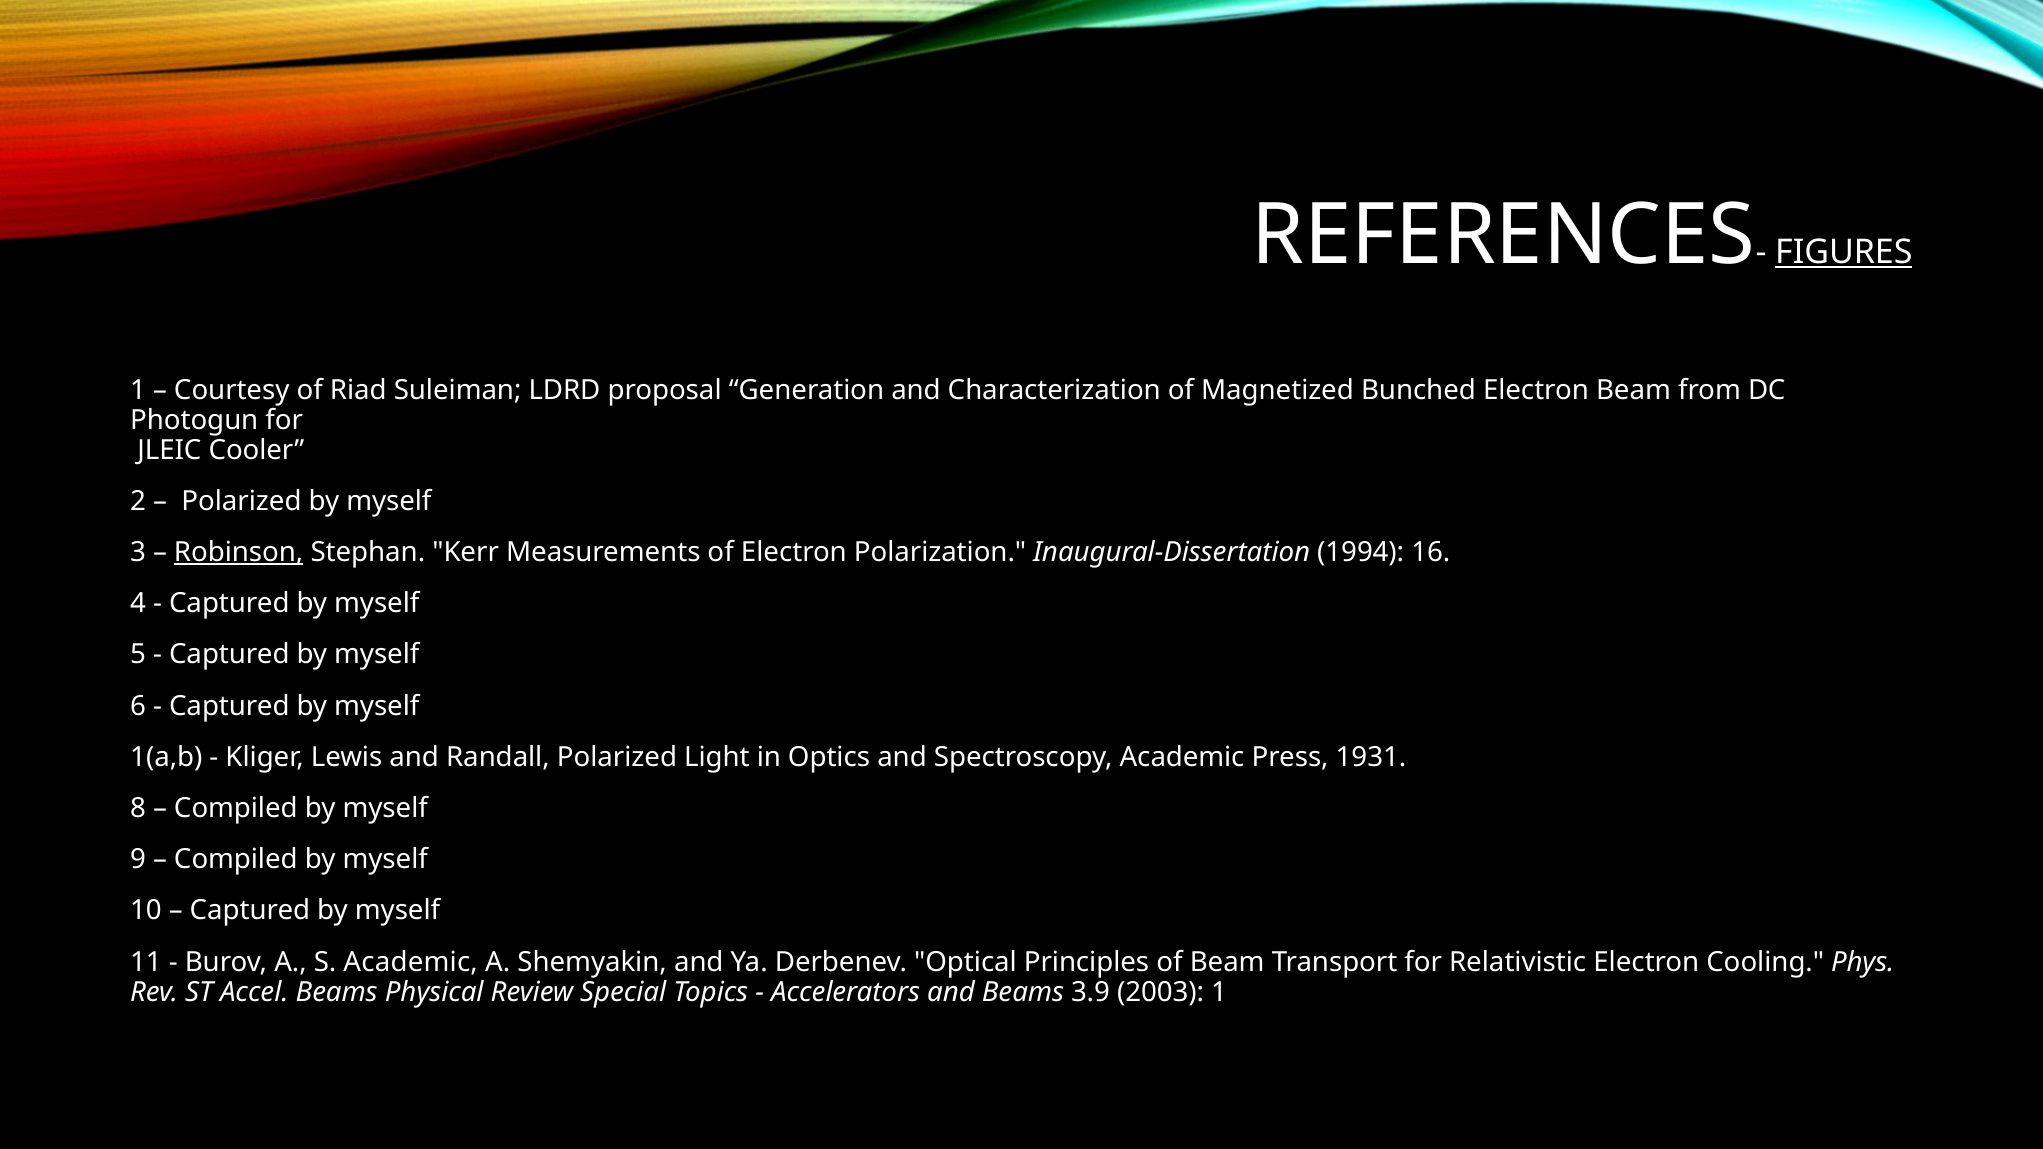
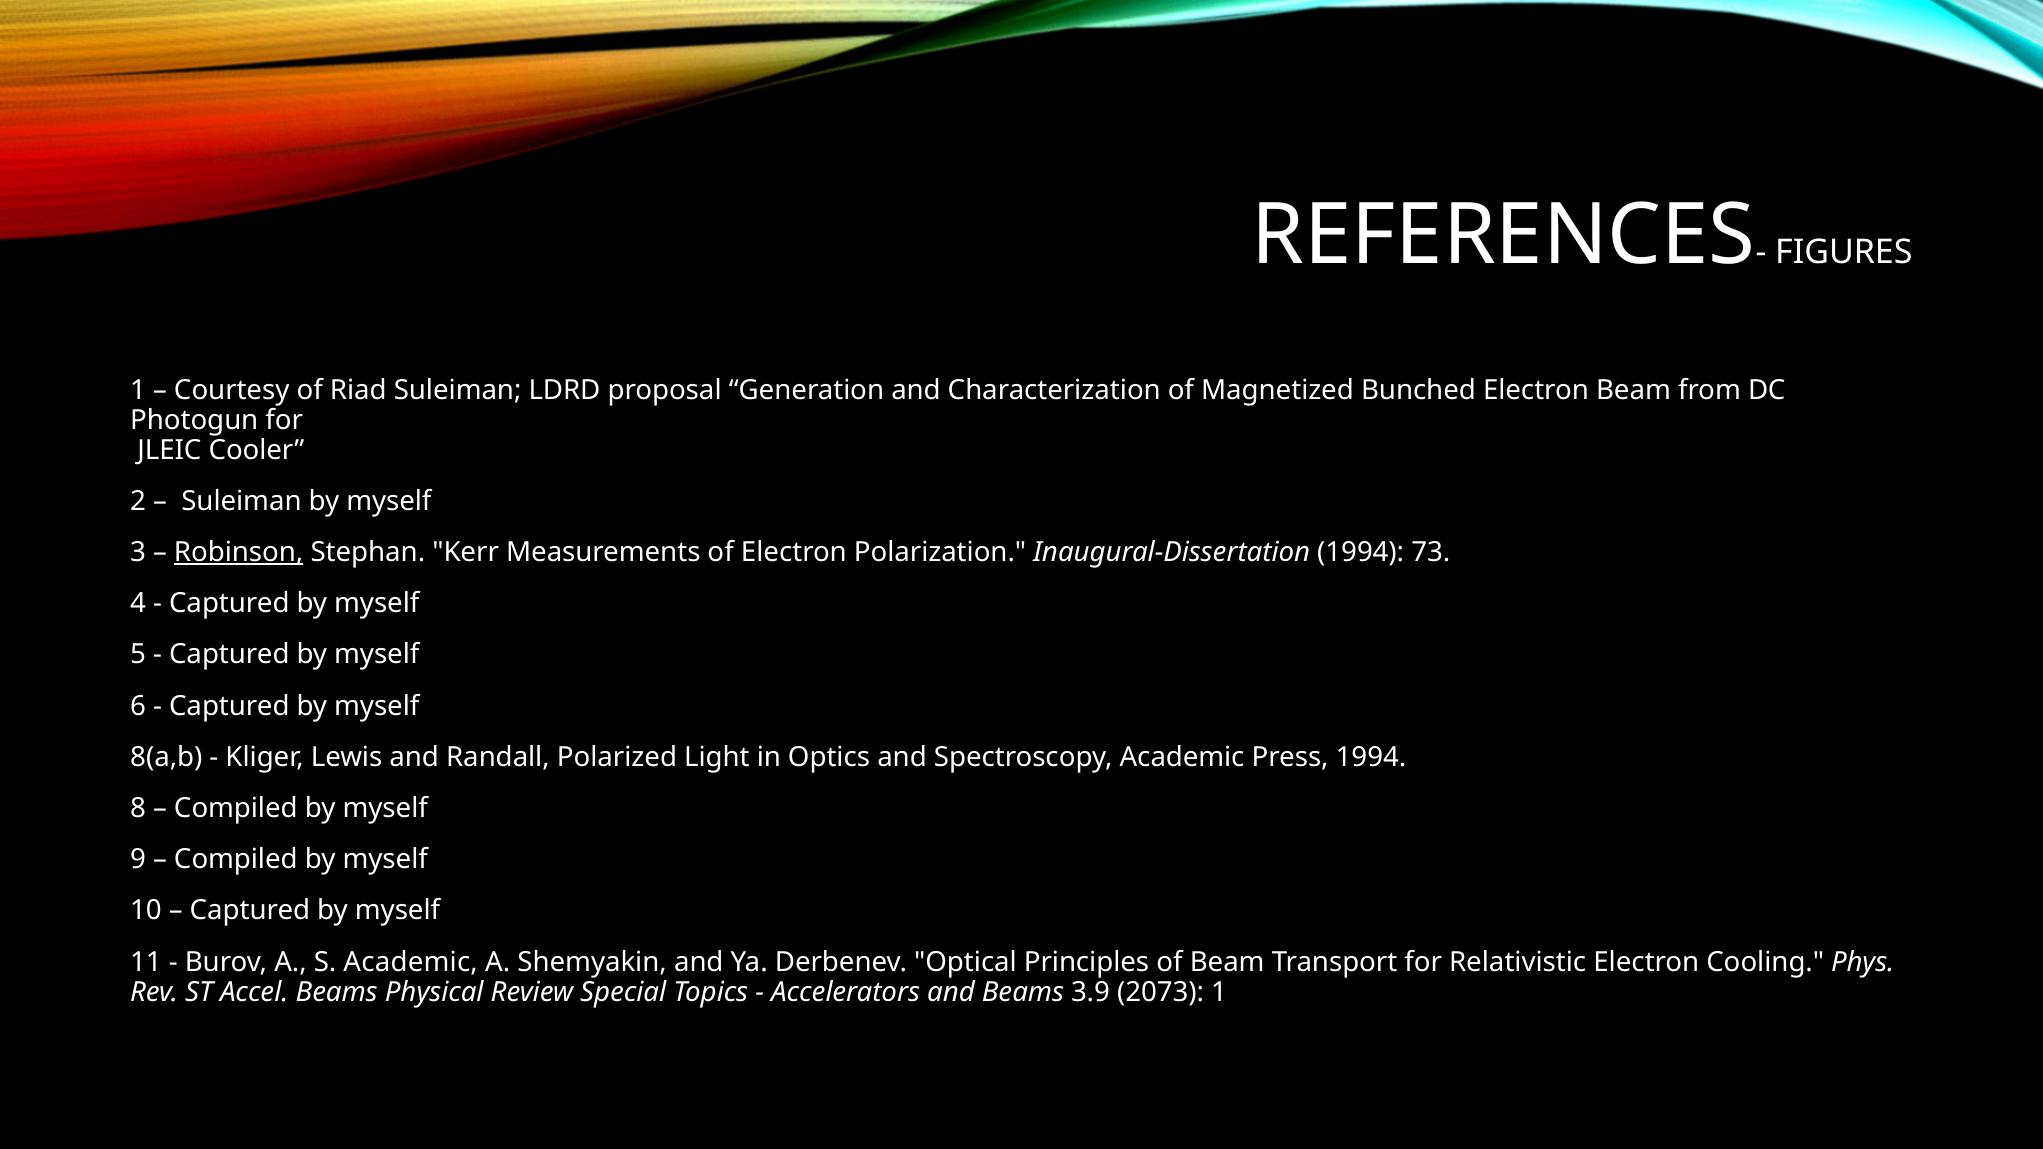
FIGURES underline: present -> none (1844, 253)
Polarized: Polarized -> Suleiman (241, 501)
16: 16 -> 73 (1431, 552)
1(a,b: 1(a,b -> 8(a,b (166, 757)
Press 1931: 1931 -> 1994 (1371, 757)
2003: 2003 -> 2073 (1161, 992)
